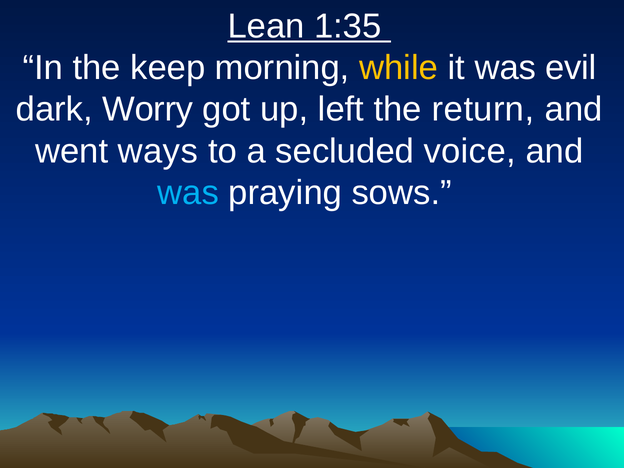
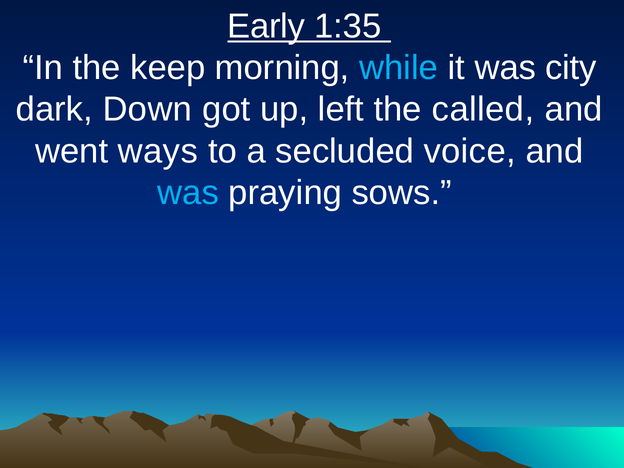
Lean: Lean -> Early (266, 26)
while colour: yellow -> light blue (399, 68)
evil: evil -> city (571, 68)
Worry: Worry -> Down (147, 109)
return: return -> called (483, 109)
